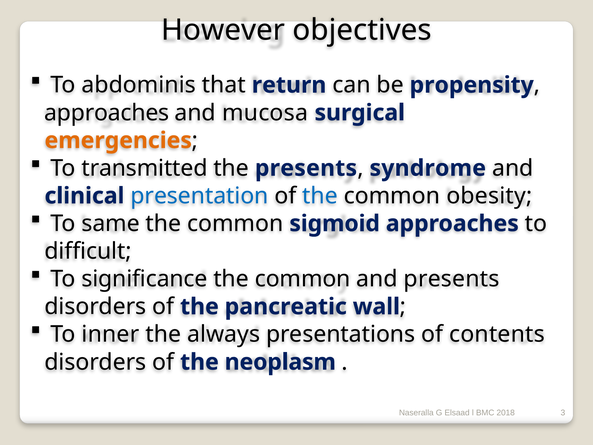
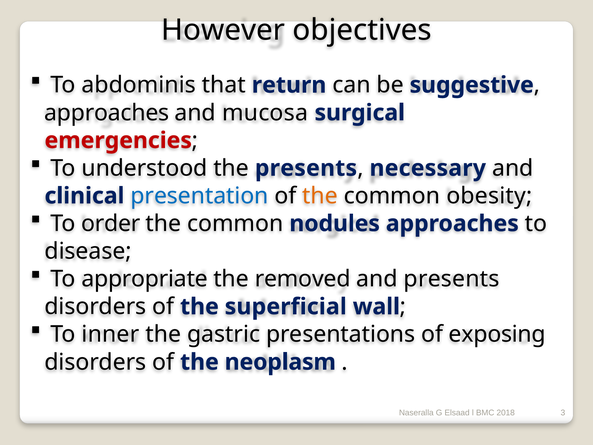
propensity: propensity -> suggestive (472, 85)
emergencies colour: orange -> red (118, 140)
transmitted: transmitted -> understood (144, 168)
syndrome: syndrome -> necessary (428, 168)
the colour: blue -> orange (320, 196)
same: same -> order (111, 223)
sigmoid: sigmoid -> nodules (335, 223)
difficult: difficult -> disease (88, 251)
significance: significance -> appropriate (145, 279)
common: common -> removed (303, 279)
pancreatic: pancreatic -> superficial (286, 306)
always: always -> gastric (224, 334)
contents: contents -> exposing (497, 334)
